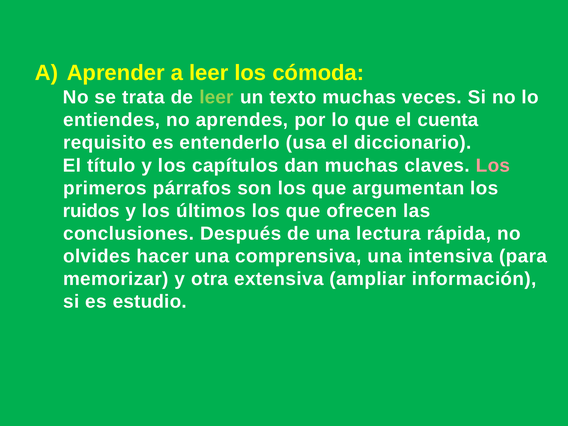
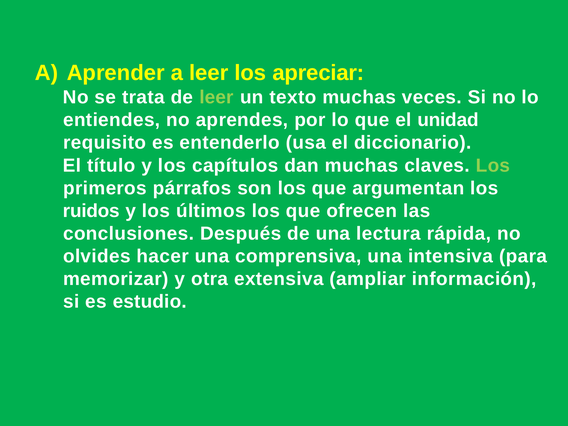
cómoda: cómoda -> apreciar (318, 73)
cuenta: cuenta -> unidad (448, 120)
Los colour: pink -> light green (493, 165)
